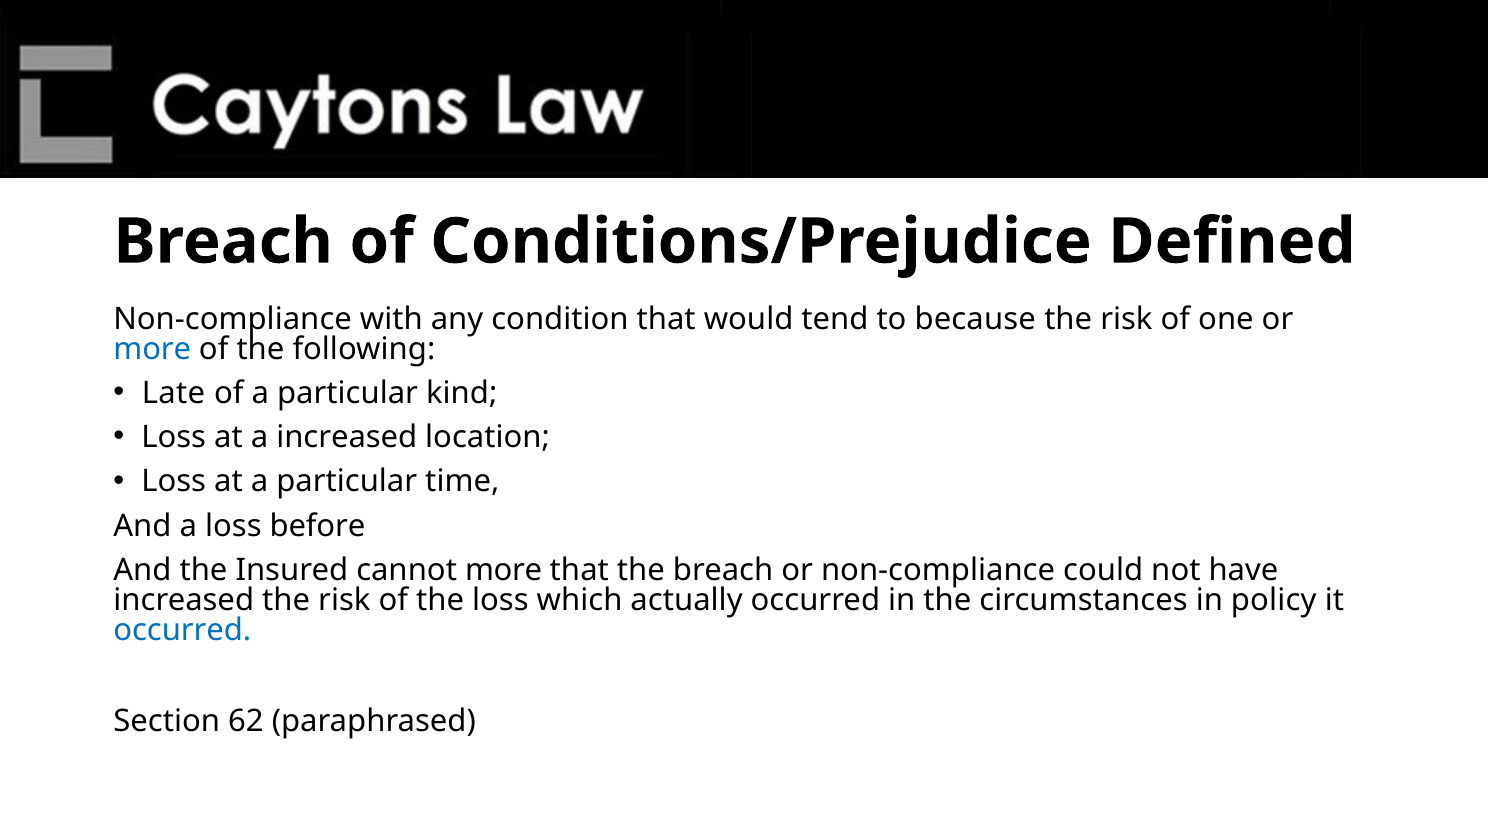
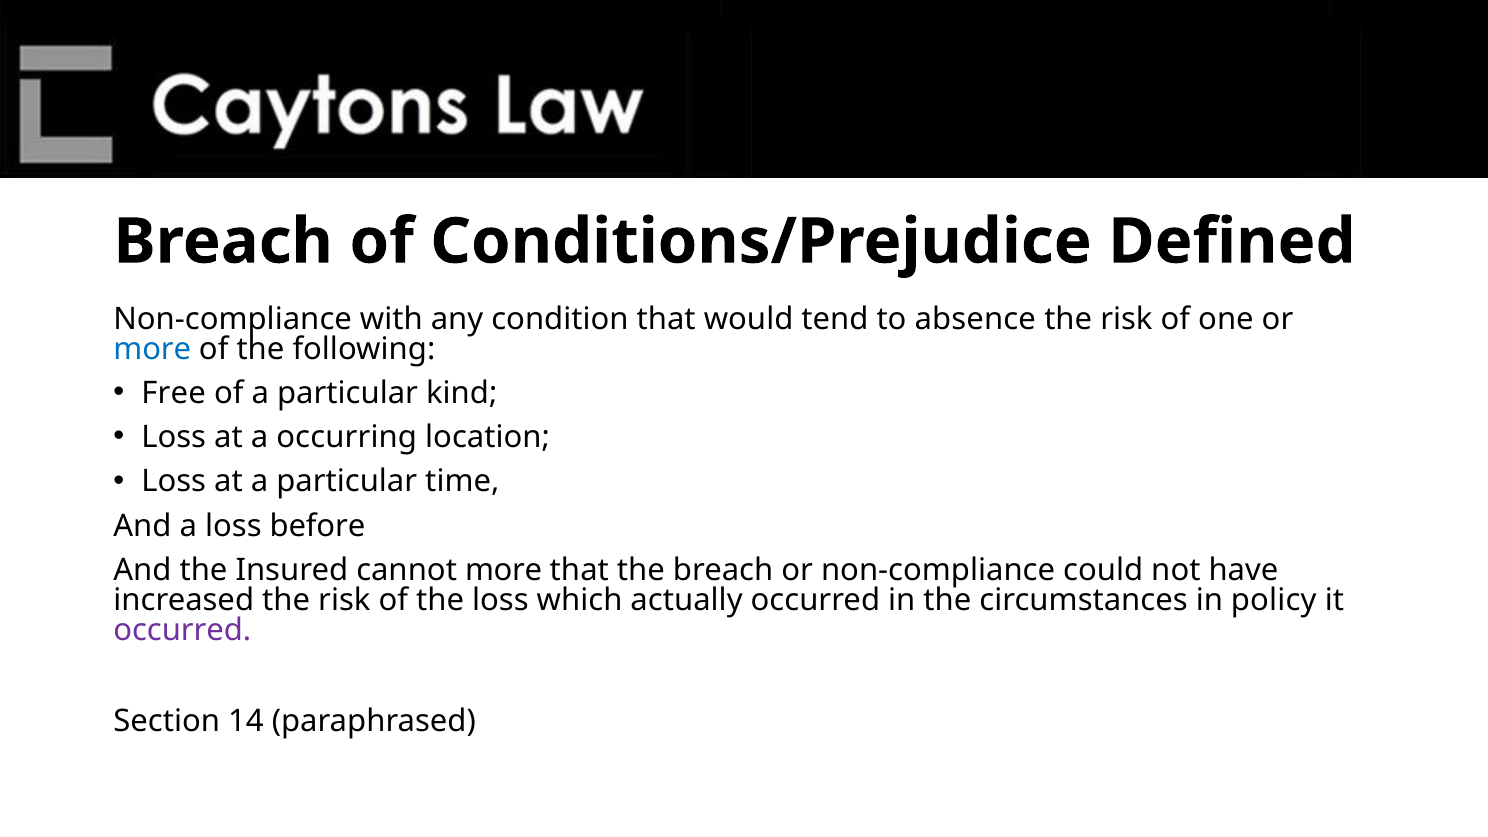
because: because -> absence (975, 319)
Late: Late -> Free (174, 394)
a increased: increased -> occurring (347, 438)
occurred colour: blue -> purple (182, 630)
62: 62 -> 14 (246, 722)
